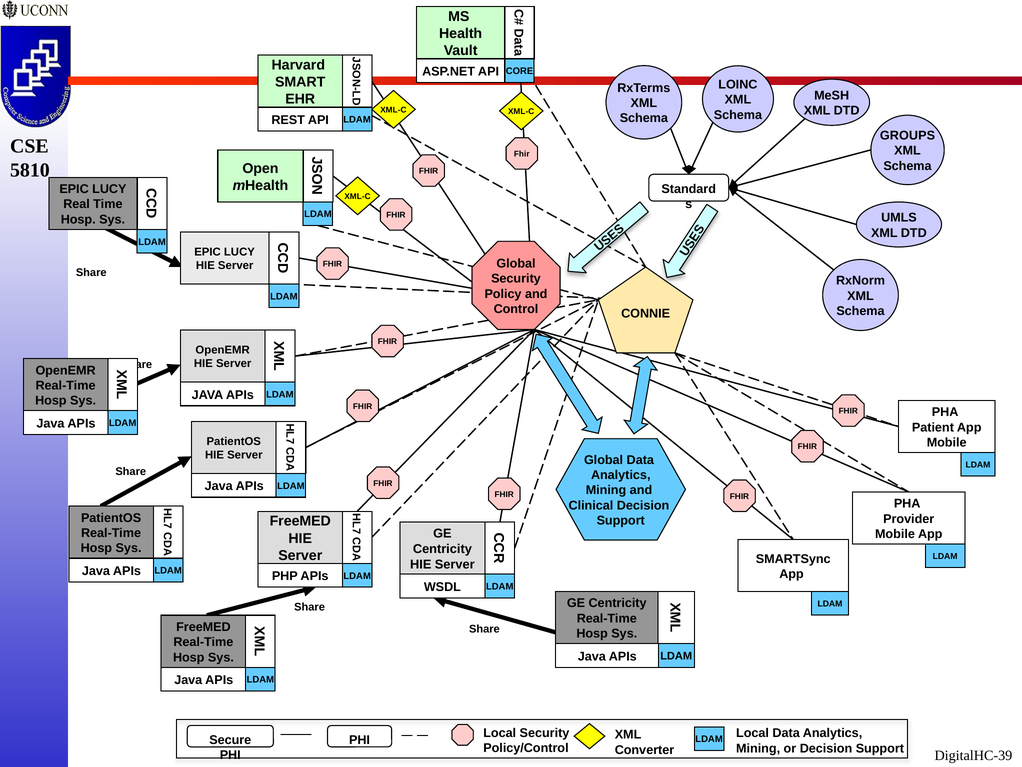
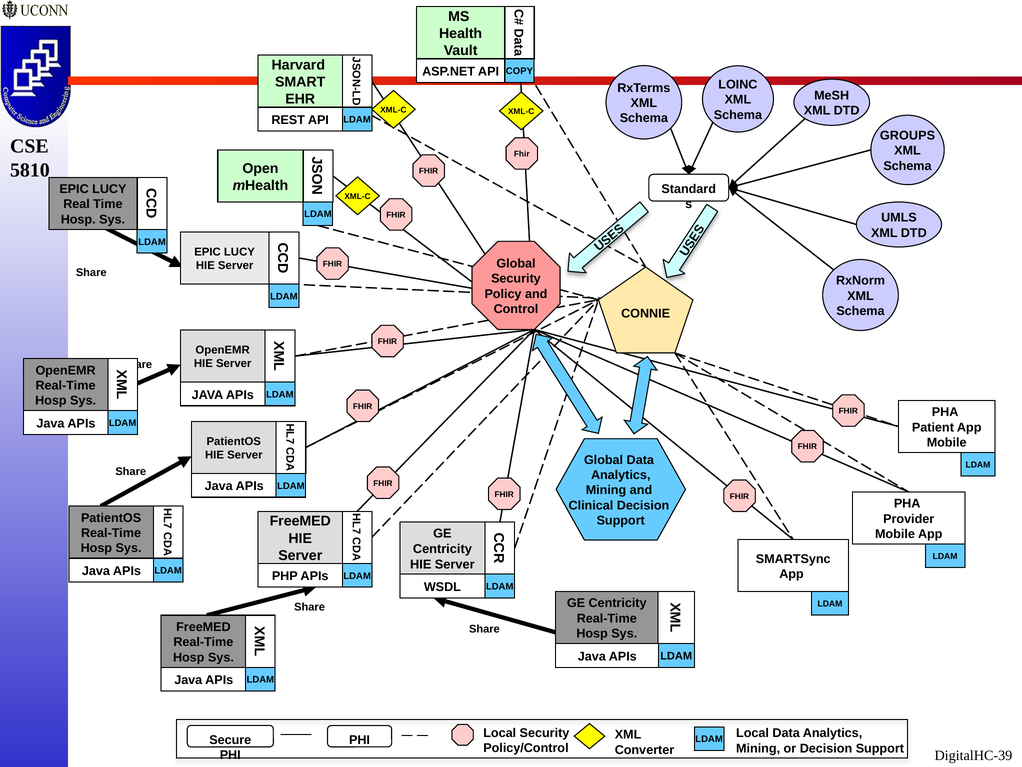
CORE: CORE -> COPY (519, 71)
